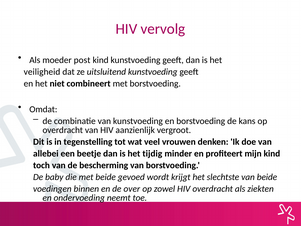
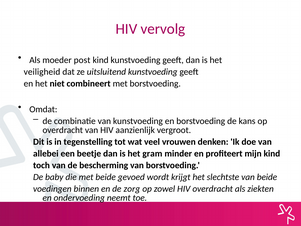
tijdig: tijdig -> gram (152, 153)
over: over -> zorg (132, 189)
